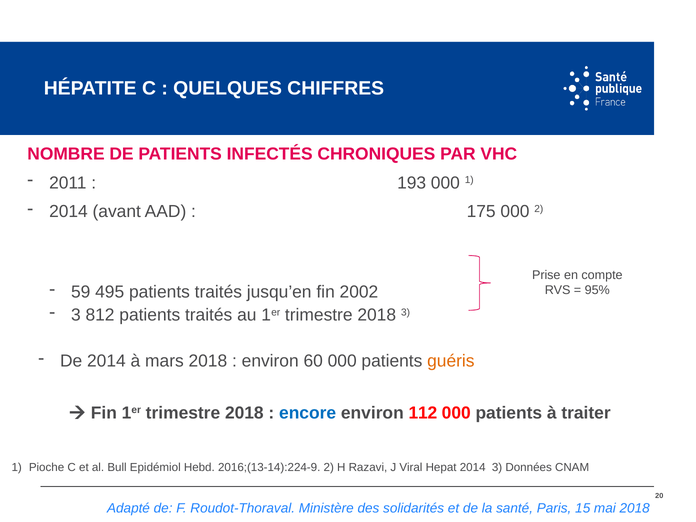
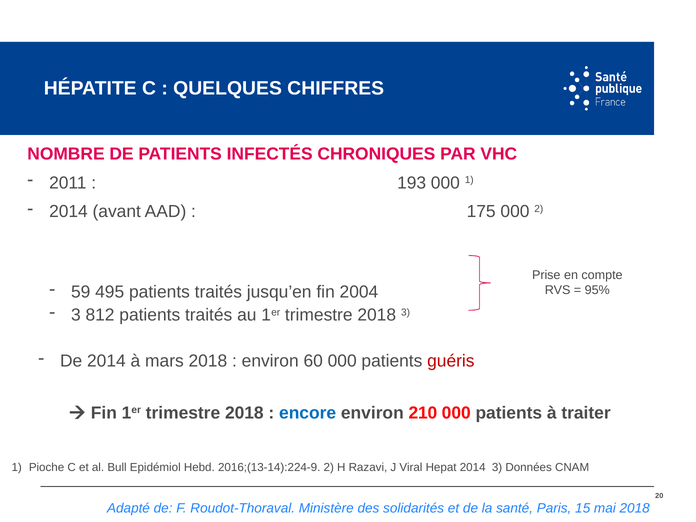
2002: 2002 -> 2004 (359, 292)
guéris colour: orange -> red (451, 361)
112: 112 -> 210 (423, 413)
